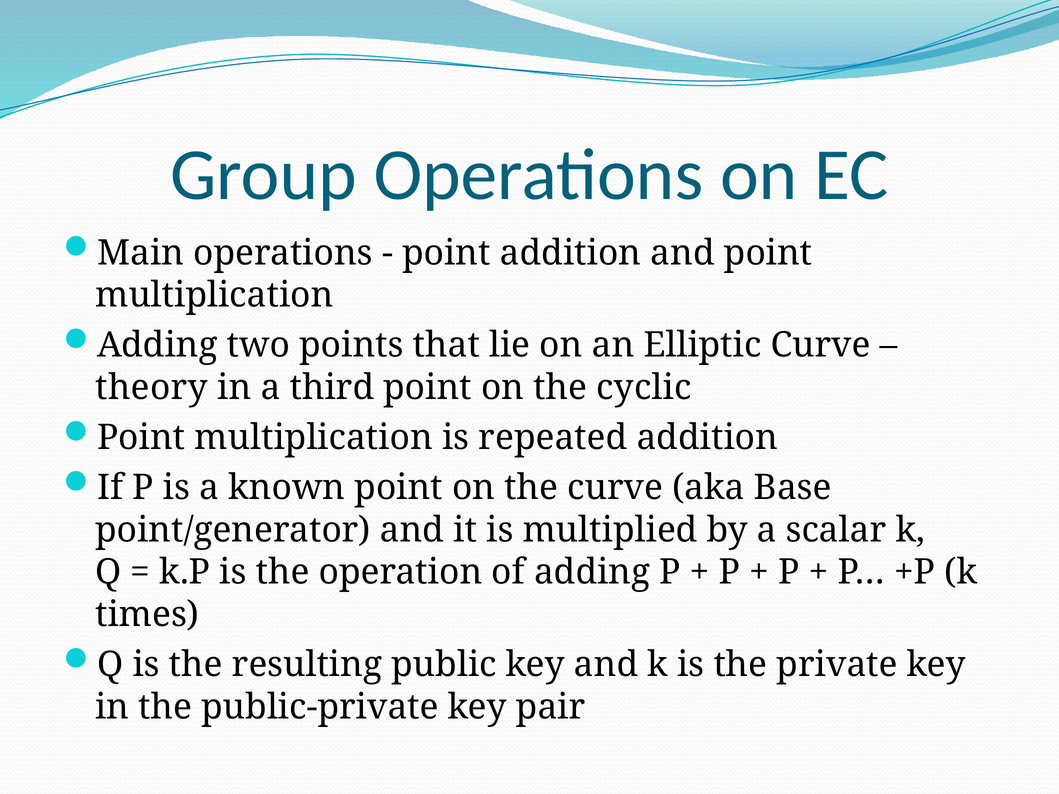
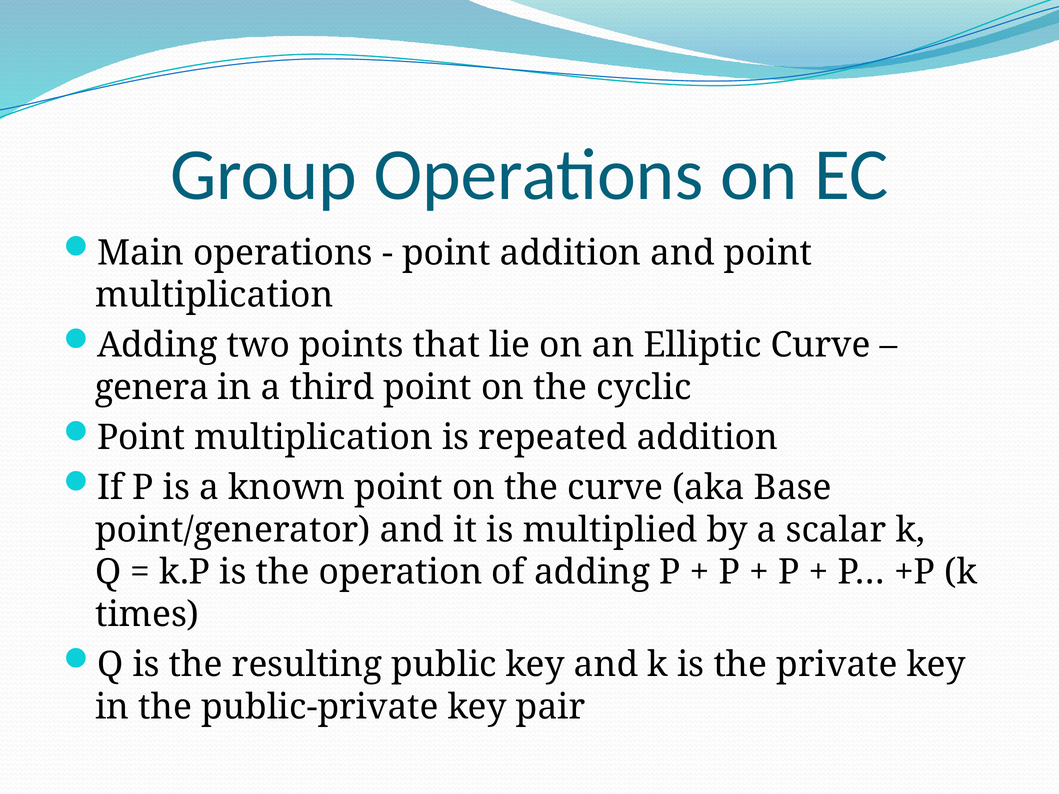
theory: theory -> genera (152, 388)
